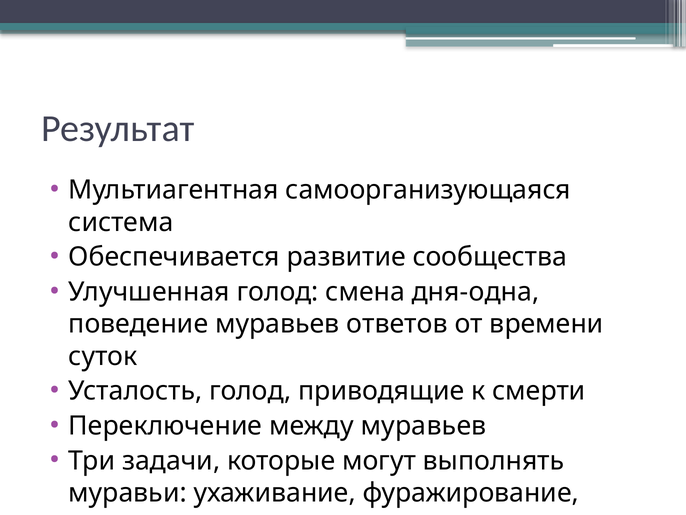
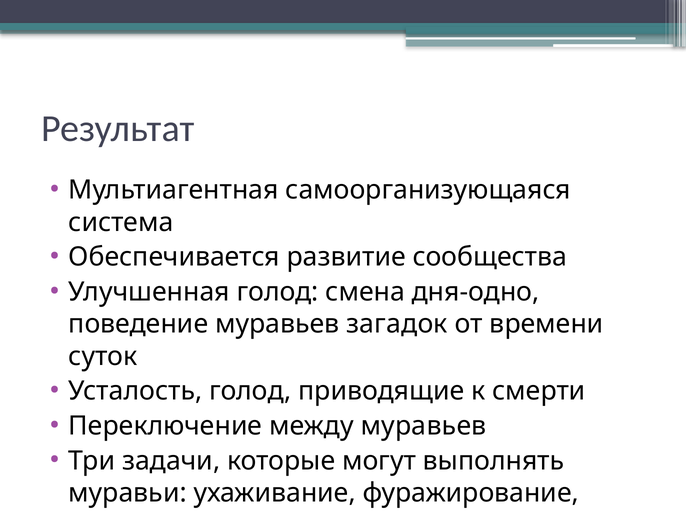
дня-одна: дня-одна -> дня-одно (476, 292)
ответов: ответов -> загадок (397, 324)
